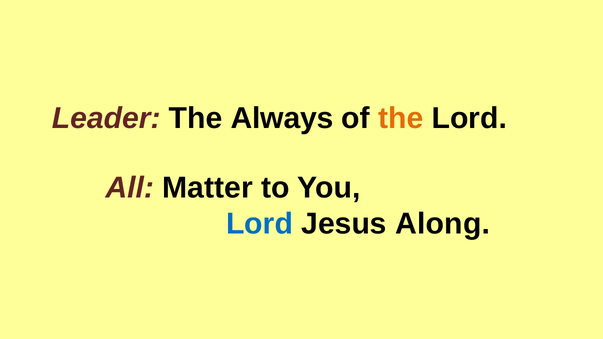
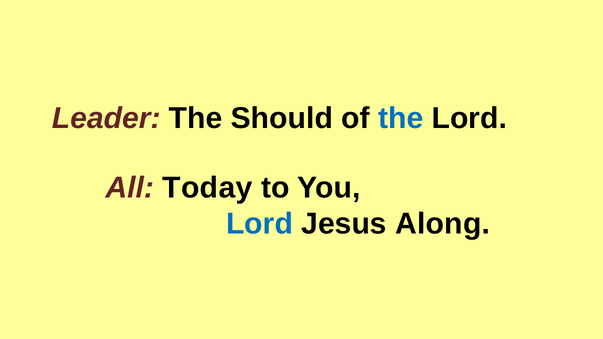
Always: Always -> Should (282, 118)
the colour: orange -> blue (401, 118)
Matter: Matter -> Today (207, 188)
